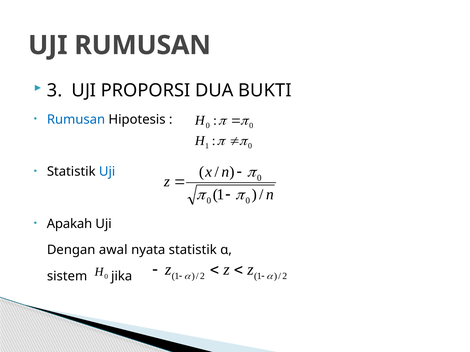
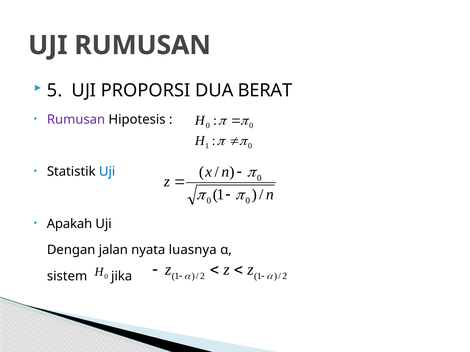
3: 3 -> 5 (55, 91)
BUKTI: BUKTI -> BERAT (265, 91)
Rumusan colour: blue -> purple (76, 120)
awal: awal -> jalan (113, 250)
nyata statistik: statistik -> luasnya (193, 250)
